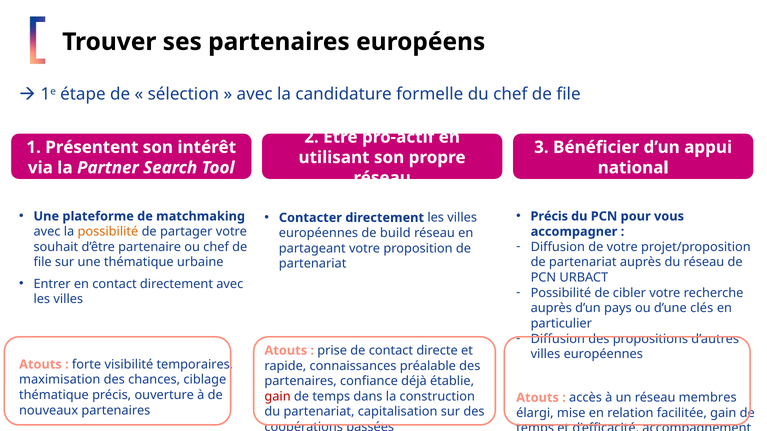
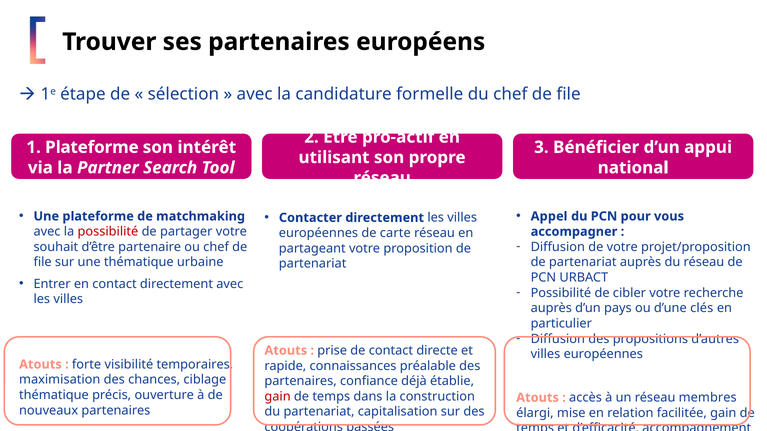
1 Présentent: Présentent -> Plateforme (92, 147)
Précis: Précis -> Appel (549, 216)
possibilité colour: orange -> red (108, 232)
build: build -> carte (395, 233)
